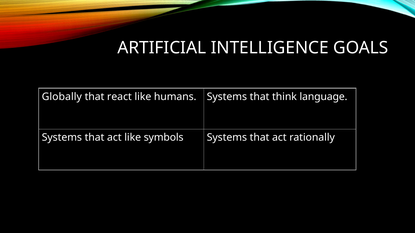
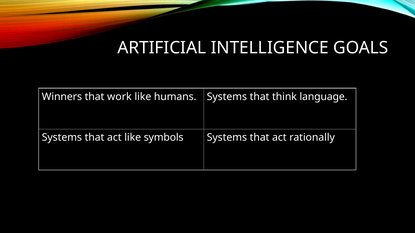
Globally: Globally -> Winners (62, 97)
react: react -> work (119, 97)
